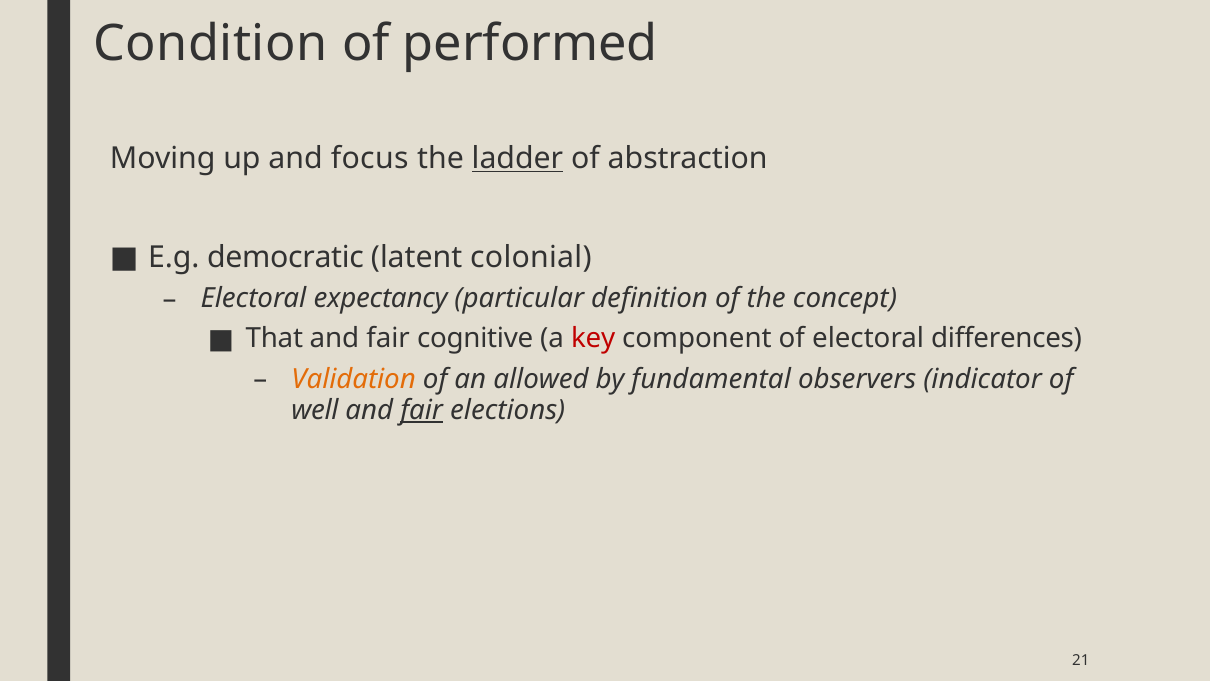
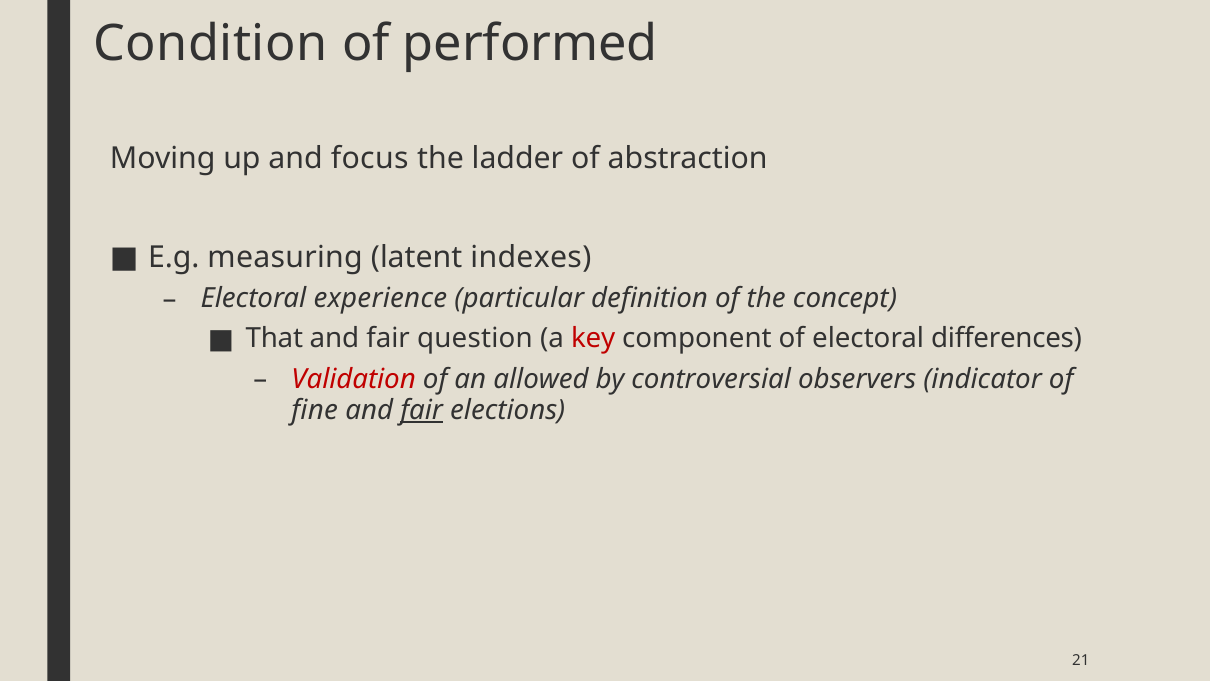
ladder underline: present -> none (517, 158)
democratic: democratic -> measuring (285, 257)
colonial: colonial -> indexes (531, 257)
expectancy: expectancy -> experience (380, 298)
cognitive: cognitive -> question (475, 339)
Validation colour: orange -> red (354, 379)
fundamental: fundamental -> controversial (711, 379)
well: well -> fine (315, 410)
